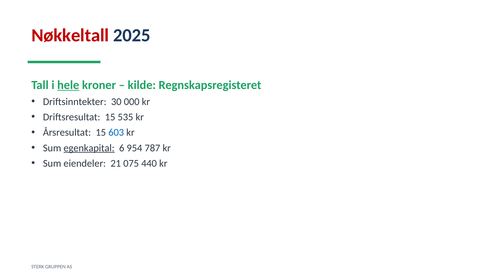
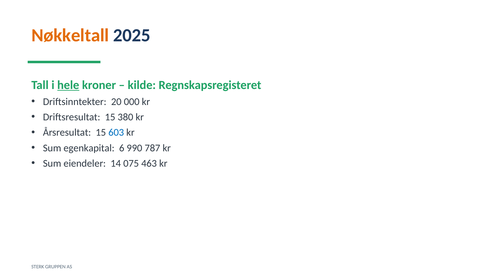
Nøkkeltall colour: red -> orange (70, 35)
30: 30 -> 20 (116, 101)
535: 535 -> 380 (125, 117)
egenkapital underline: present -> none (89, 148)
954: 954 -> 990 (134, 148)
21: 21 -> 14 (116, 163)
440: 440 -> 463 (149, 163)
